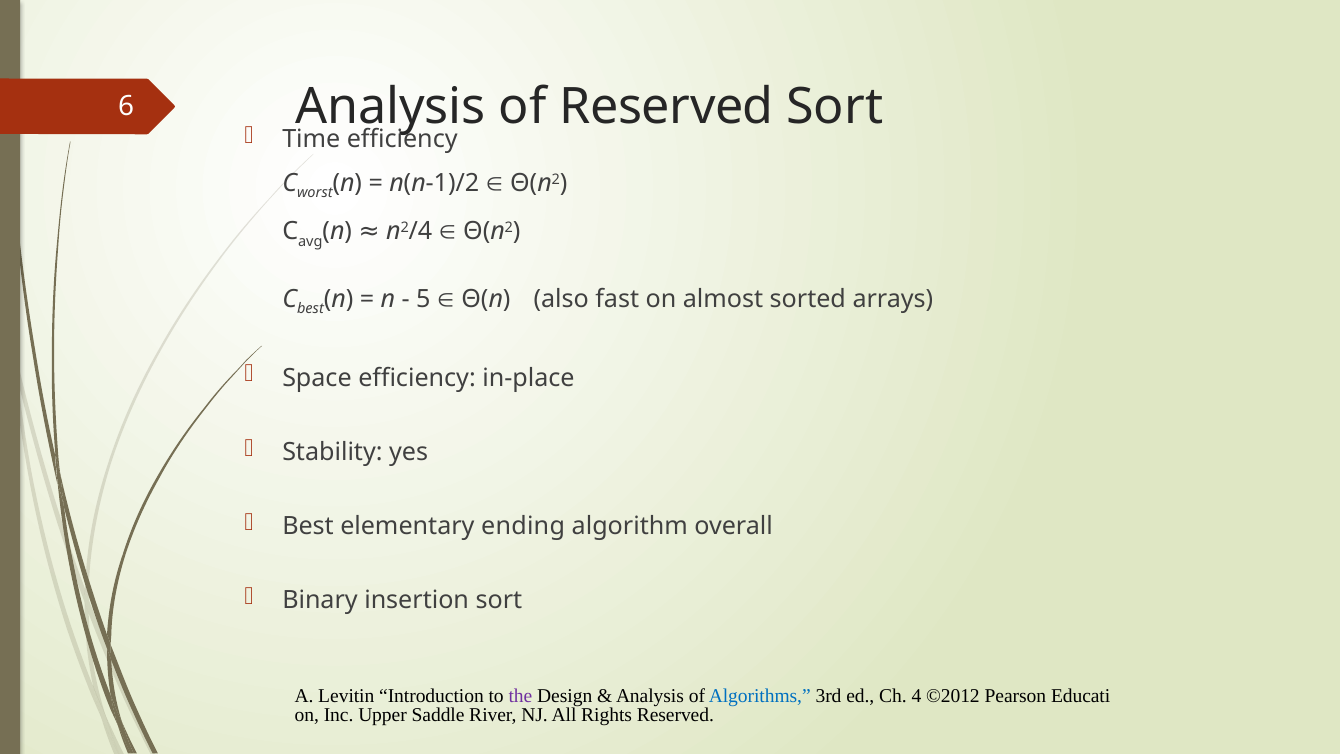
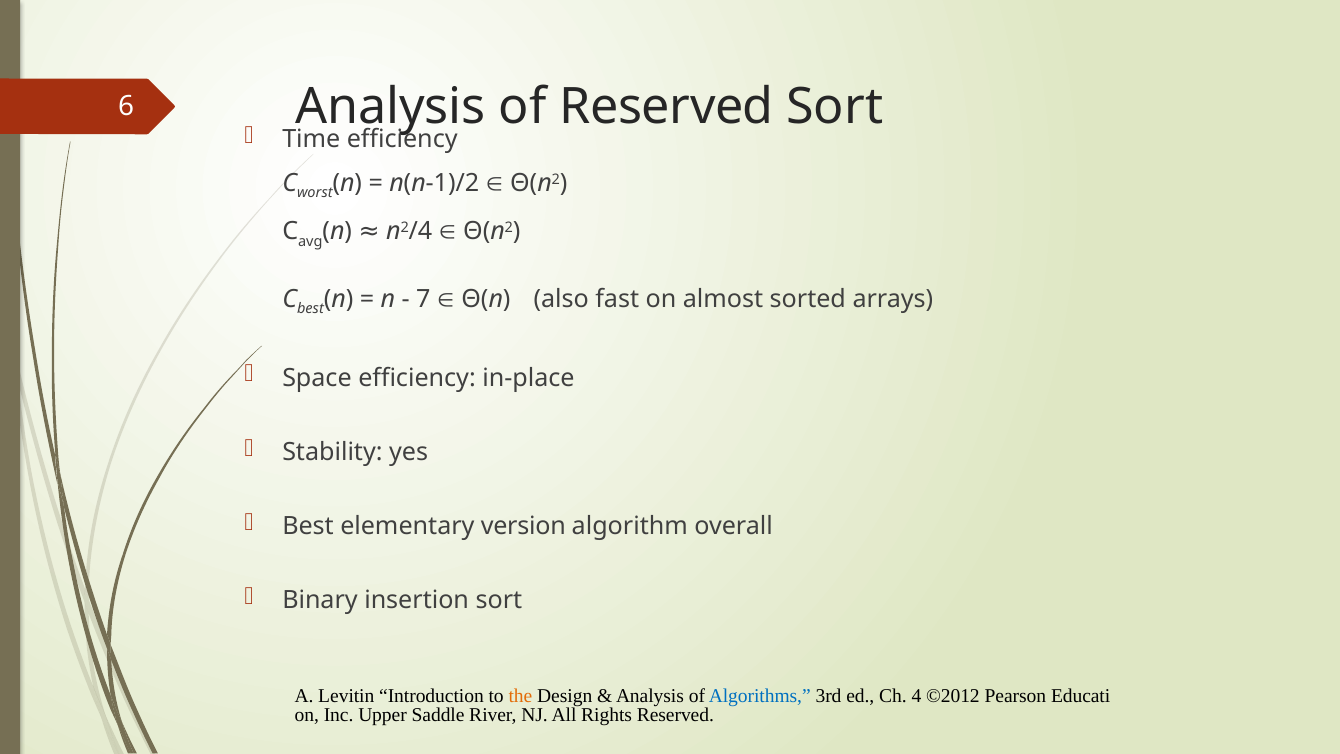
5: 5 -> 7 (423, 299)
ending: ending -> version (523, 526)
the colour: purple -> orange (520, 696)
